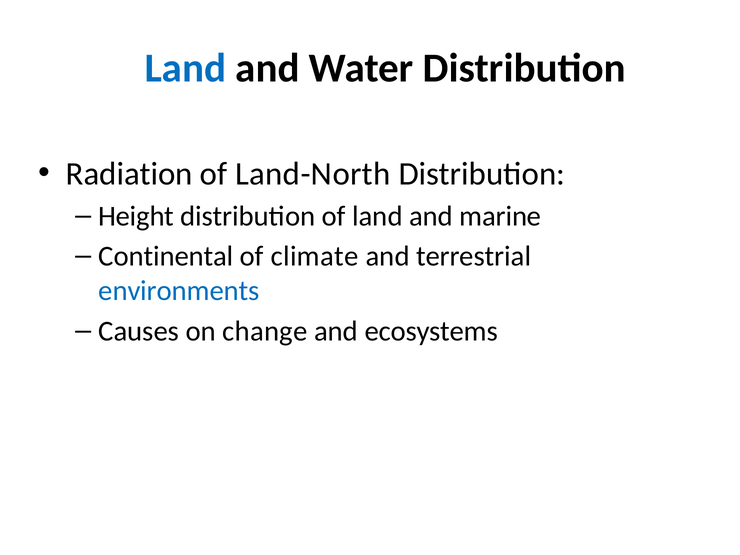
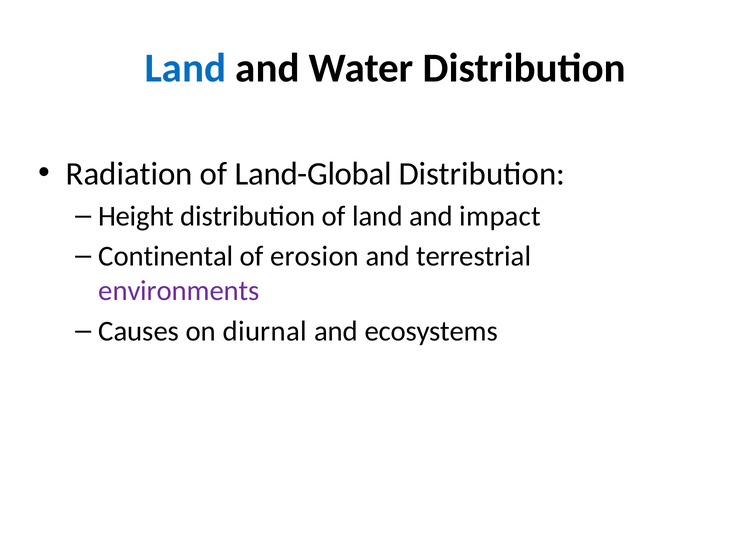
Land-North: Land-North -> Land-Global (313, 174)
marine: marine -> impact (500, 216)
climate: climate -> erosion (315, 256)
environments colour: blue -> purple (179, 291)
change: change -> diurnal (265, 331)
